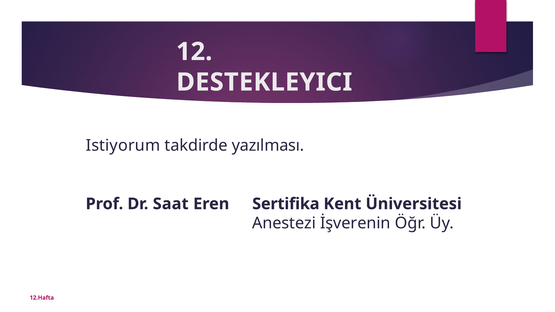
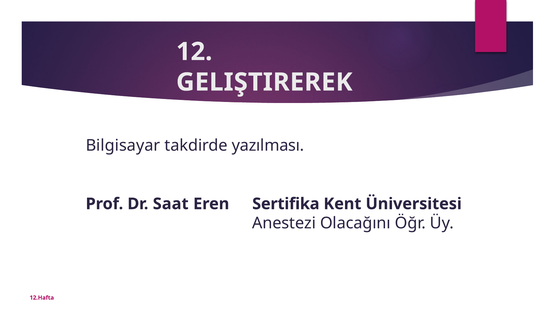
DESTEKLEYICI: DESTEKLEYICI -> GELIŞTIREREK (264, 82)
Istiyorum: Istiyorum -> Bilgisayar (123, 146)
İşverenin: İşverenin -> Olacağını (355, 223)
